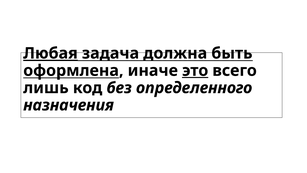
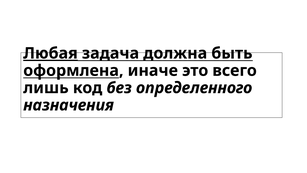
это underline: present -> none (195, 70)
